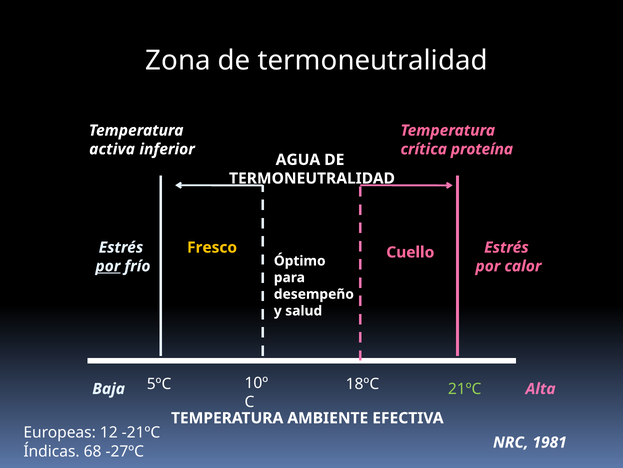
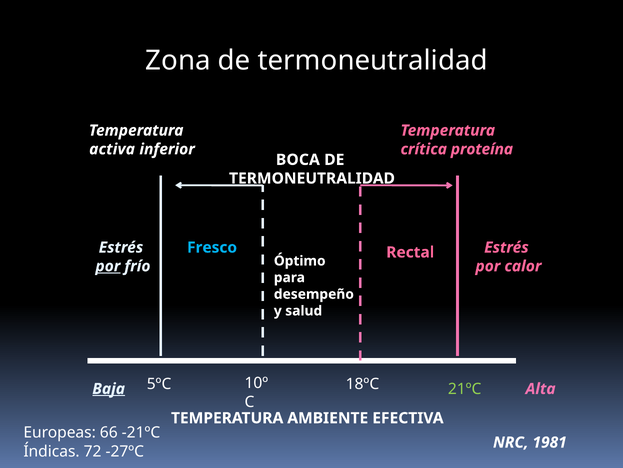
AGUA: AGUA -> BOCA (298, 159)
Fresco colour: yellow -> light blue (212, 247)
Cuello: Cuello -> Rectal (410, 252)
Baja underline: none -> present (109, 388)
12: 12 -> 66 (109, 432)
68: 68 -> 72 (93, 451)
